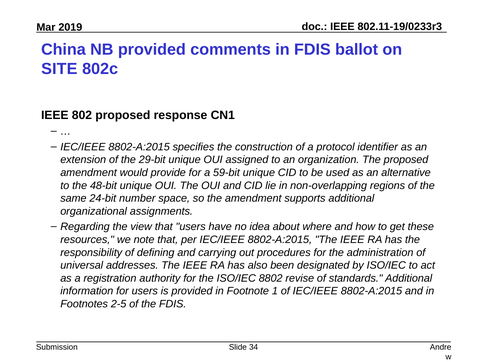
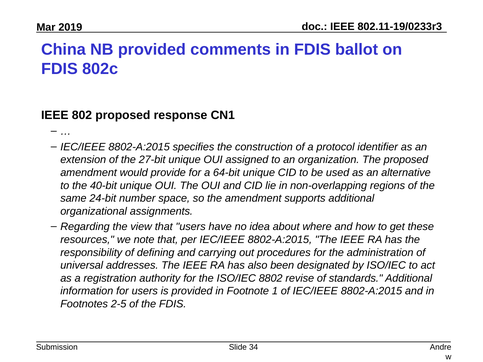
SITE: SITE -> FDIS (59, 69)
29-bit: 29-bit -> 27-bit (152, 160)
59-bit: 59-bit -> 64-bit (226, 173)
48-bit: 48-bit -> 40-bit (103, 186)
